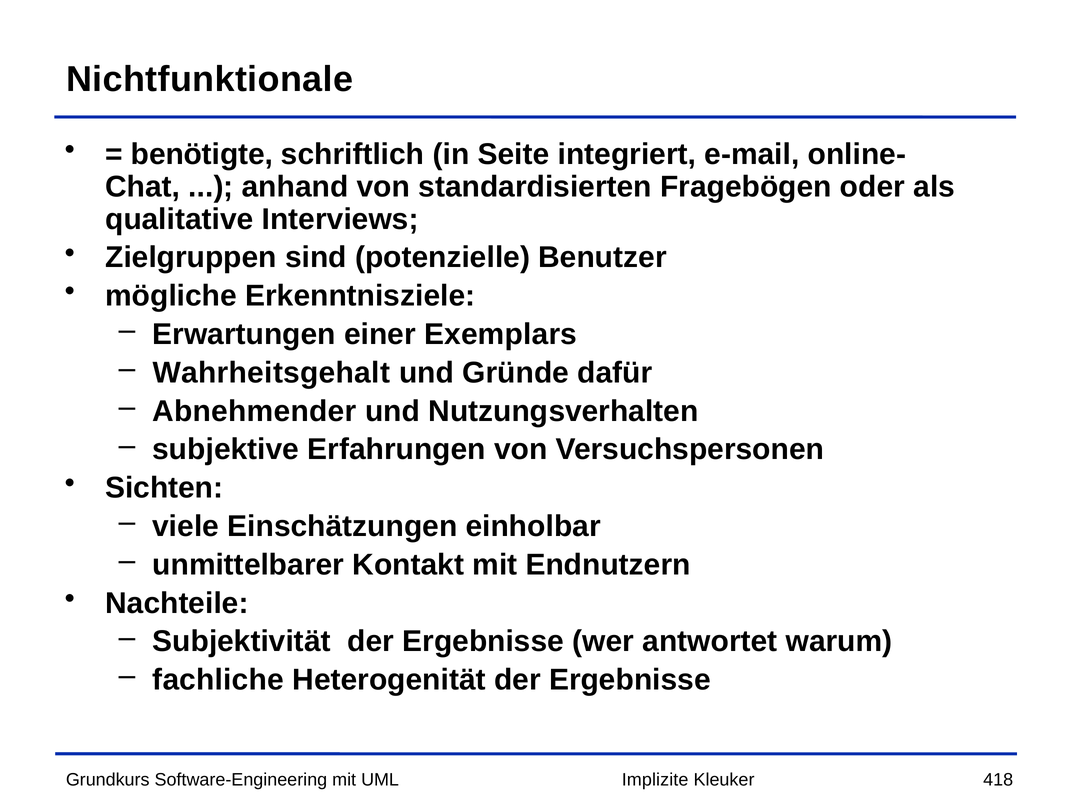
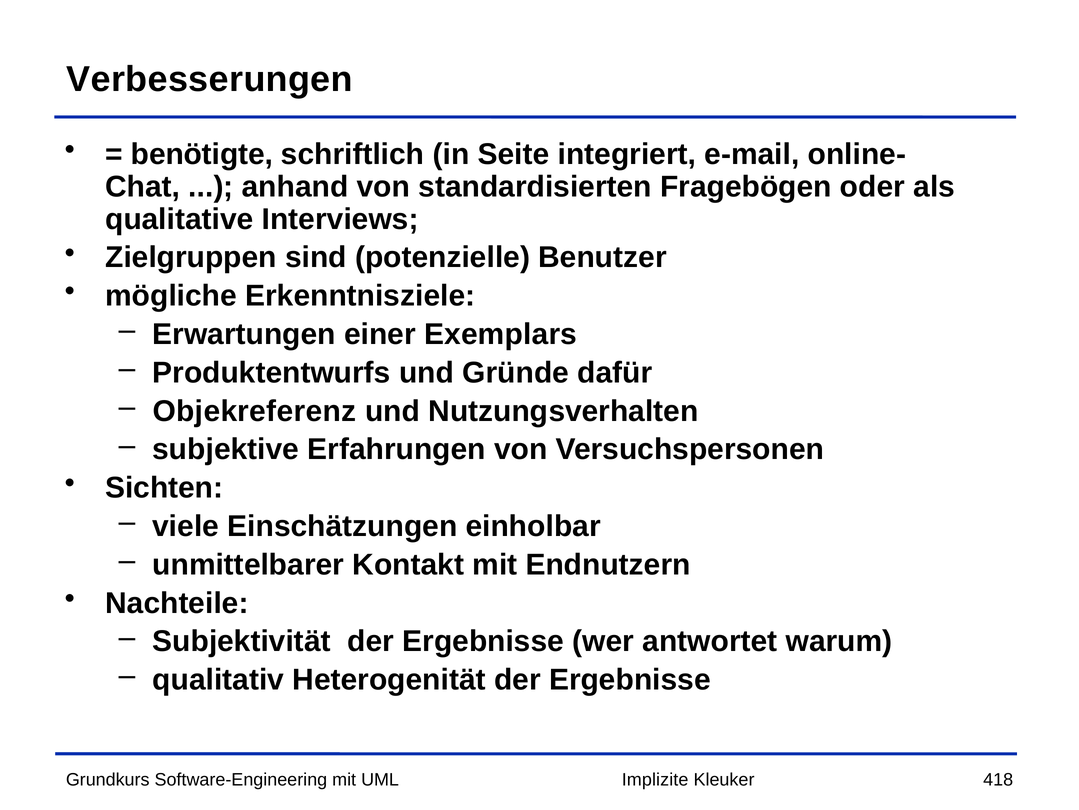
Nichtfunktionale: Nichtfunktionale -> Verbesserungen (210, 79)
Wahrheitsgehalt: Wahrheitsgehalt -> Produktentwurfs (272, 372)
Abnehmender: Abnehmender -> Objekreferenz (254, 411)
fachliche: fachliche -> qualitativ (218, 679)
